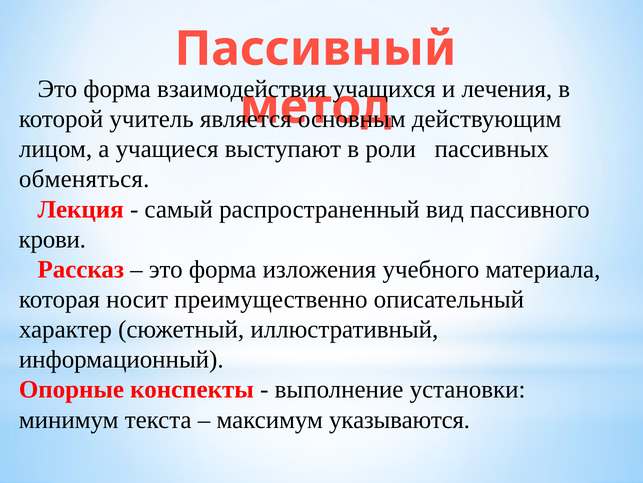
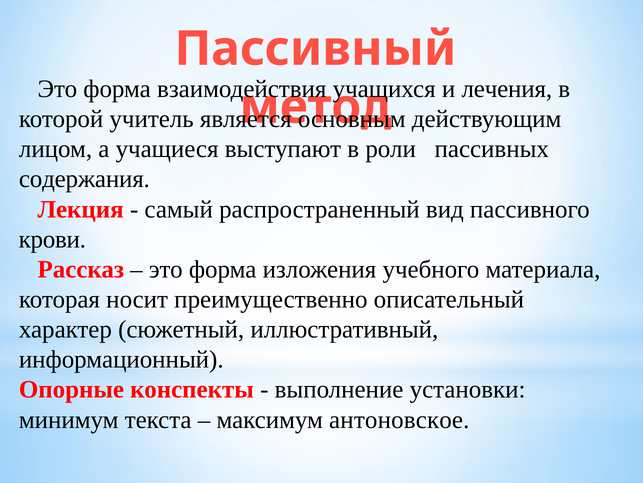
обменяться: обменяться -> содержания (84, 179)
указываются: указываются -> антоновское (399, 419)
